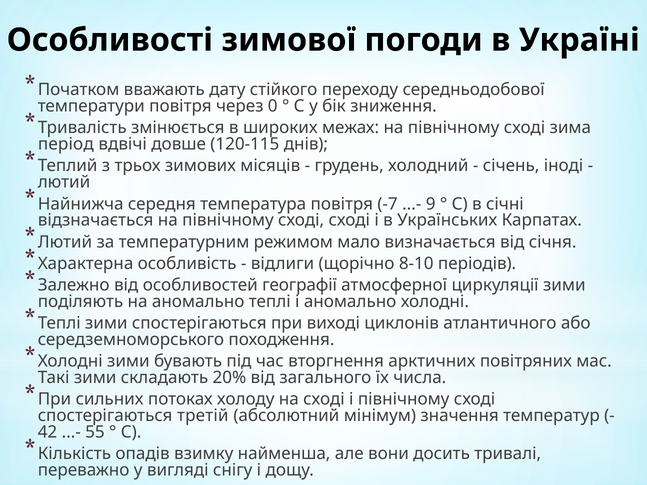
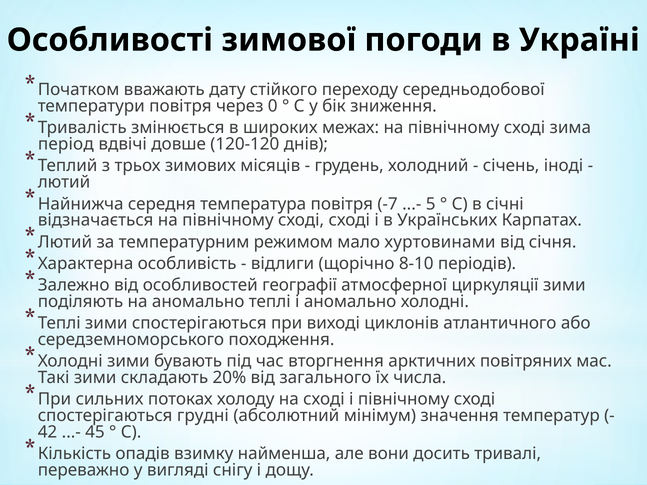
120-115: 120-115 -> 120-120 (245, 144)
9: 9 -> 5 (431, 204)
визначається: визначається -> хуртовинами (440, 242)
третій: третій -> грудні (203, 416)
55: 55 -> 45 (95, 432)
